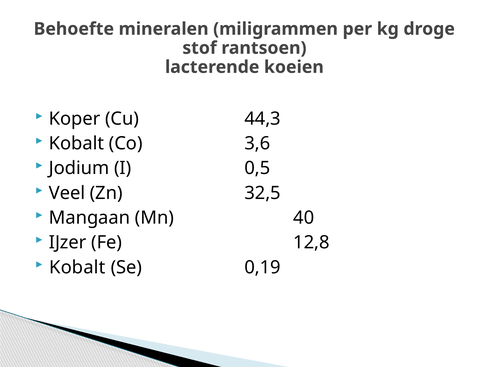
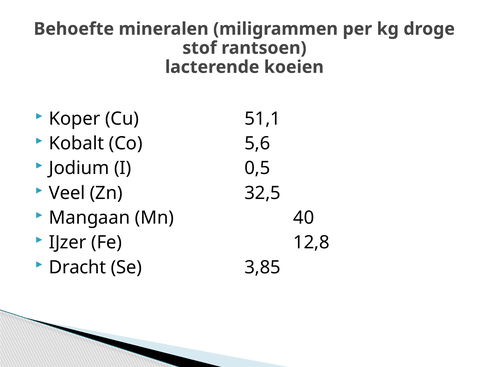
44,3: 44,3 -> 51,1 (263, 119)
3,6: 3,6 -> 5,6 (257, 143)
Kobalt: Kobalt -> Dracht (77, 267)
0,19: 0,19 -> 3,85 (263, 267)
